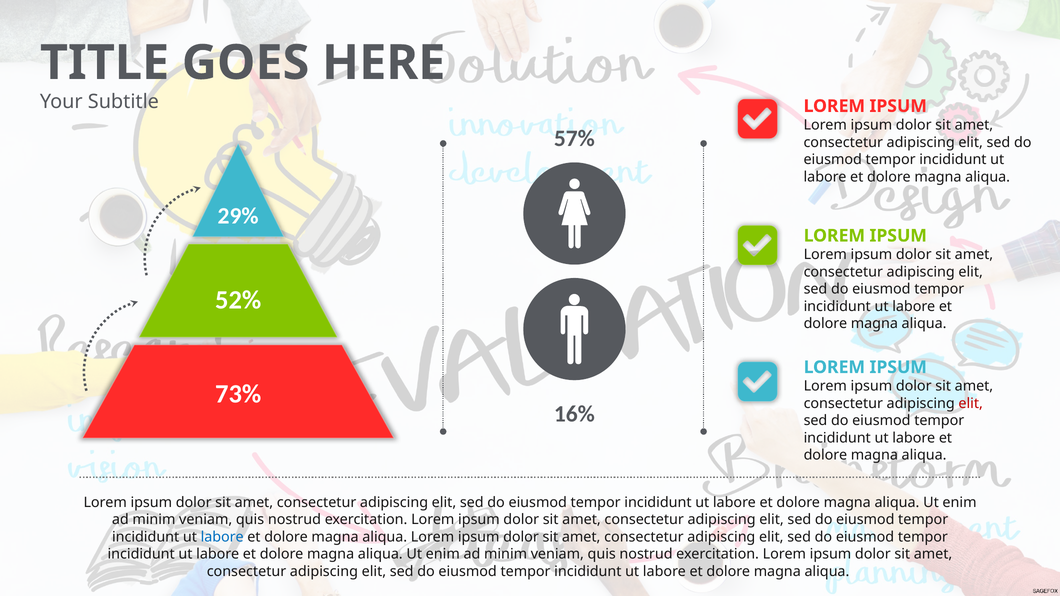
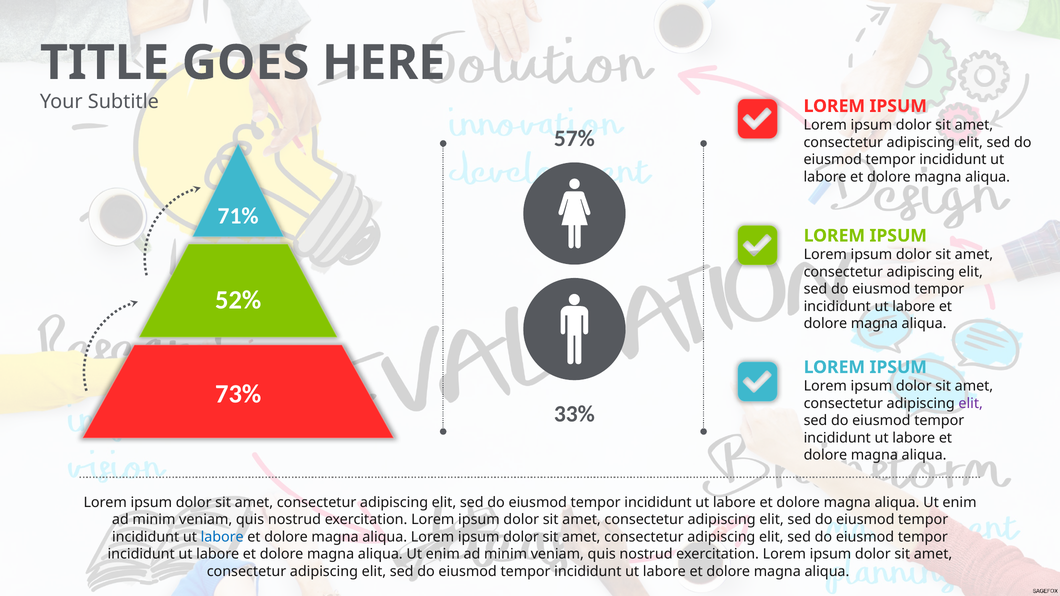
29%: 29% -> 71% (238, 216)
elit colour: red -> purple (971, 404)
16%: 16% -> 33% (574, 414)
